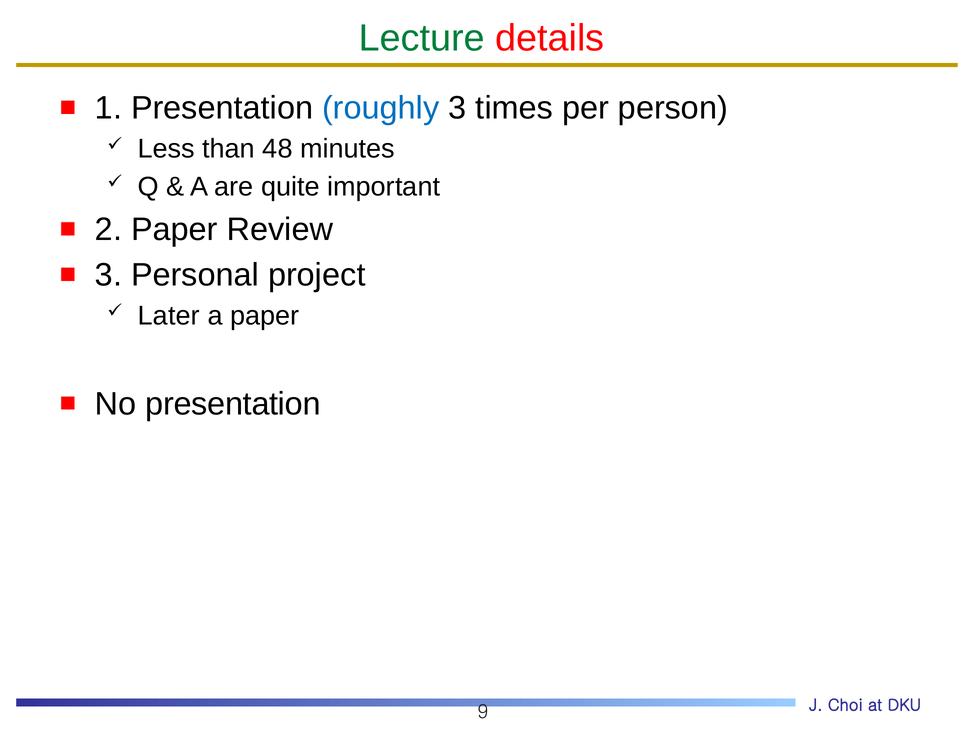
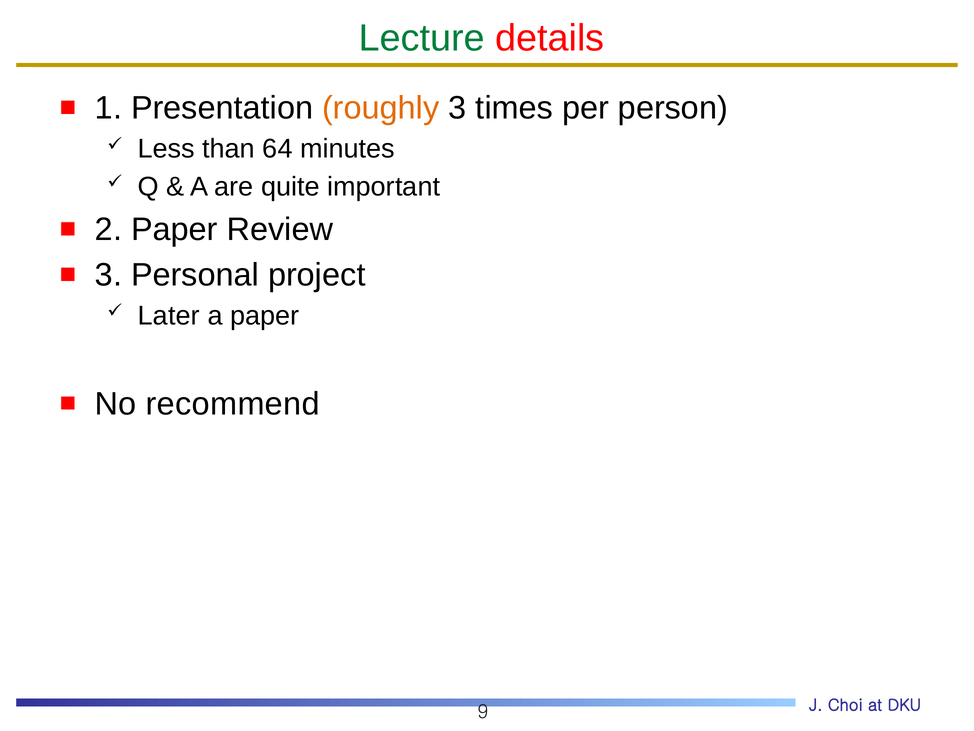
roughly colour: blue -> orange (381, 108)
48: 48 -> 64 (278, 149)
No presentation: presentation -> recommend (233, 404)
